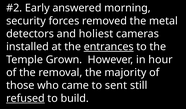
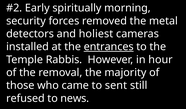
answered: answered -> spiritually (77, 8)
Grown: Grown -> Rabbis (64, 60)
refused underline: present -> none (25, 98)
build: build -> news (75, 98)
